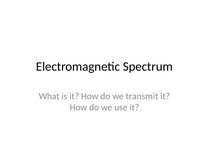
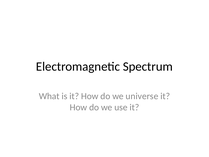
transmit: transmit -> universe (142, 96)
